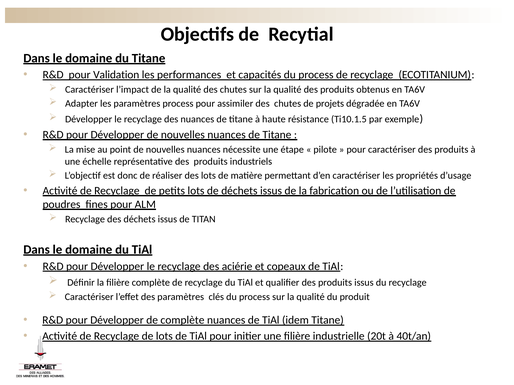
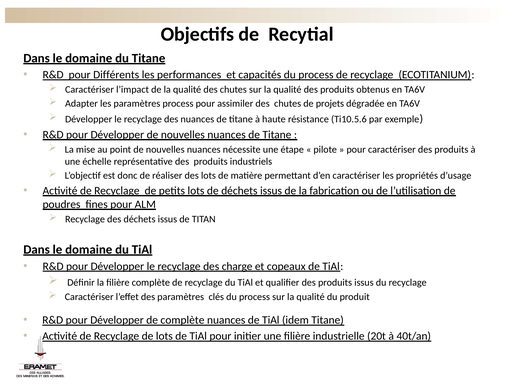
Validation: Validation -> Différents (116, 75)
Ti10.1.5: Ti10.1.5 -> Ti10.5.6 (349, 119)
aciérie: aciérie -> charge (237, 267)
